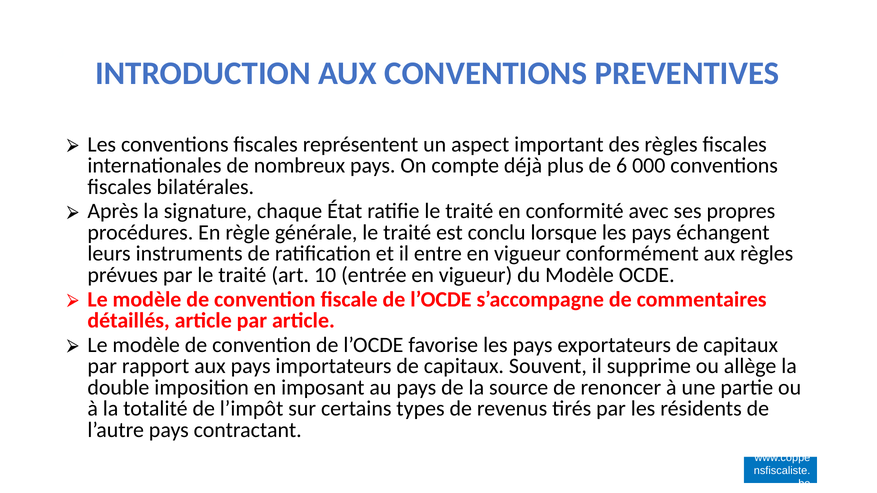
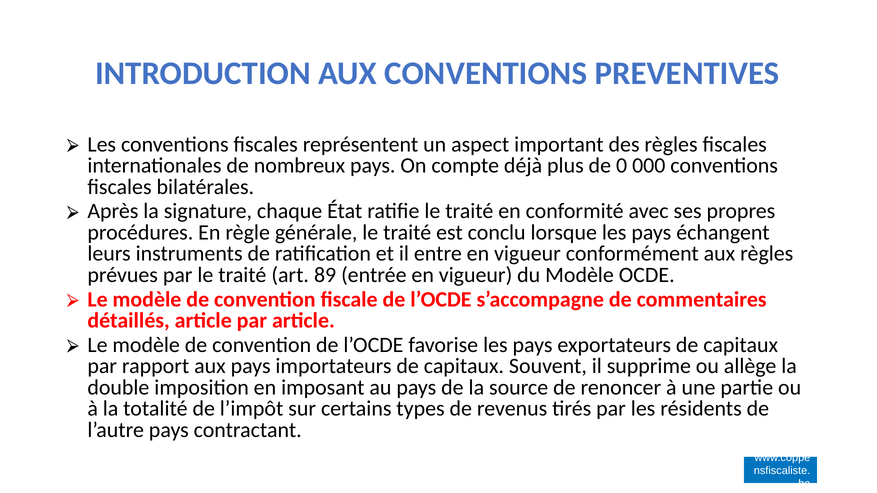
6: 6 -> 0 (622, 166)
10: 10 -> 89 (325, 275)
